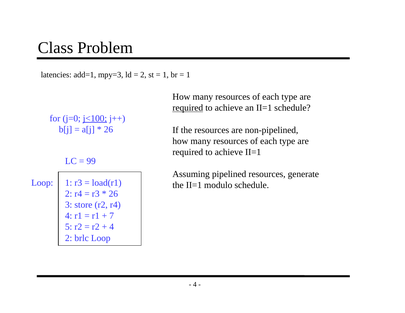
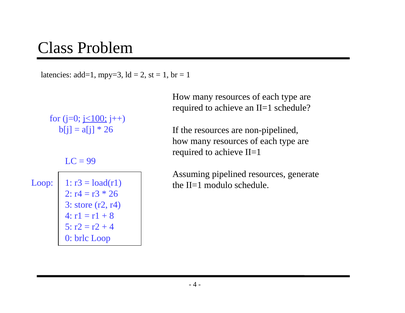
required underline: present -> none (188, 108)
7: 7 -> 8 (112, 216)
2: 2 -> 0 (69, 238)
